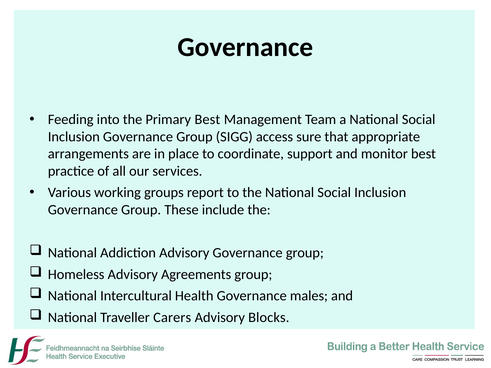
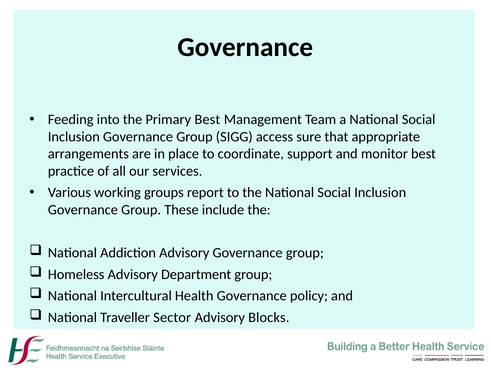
Agreements: Agreements -> Department (196, 274)
males: males -> policy (309, 296)
Carers: Carers -> Sector (172, 318)
